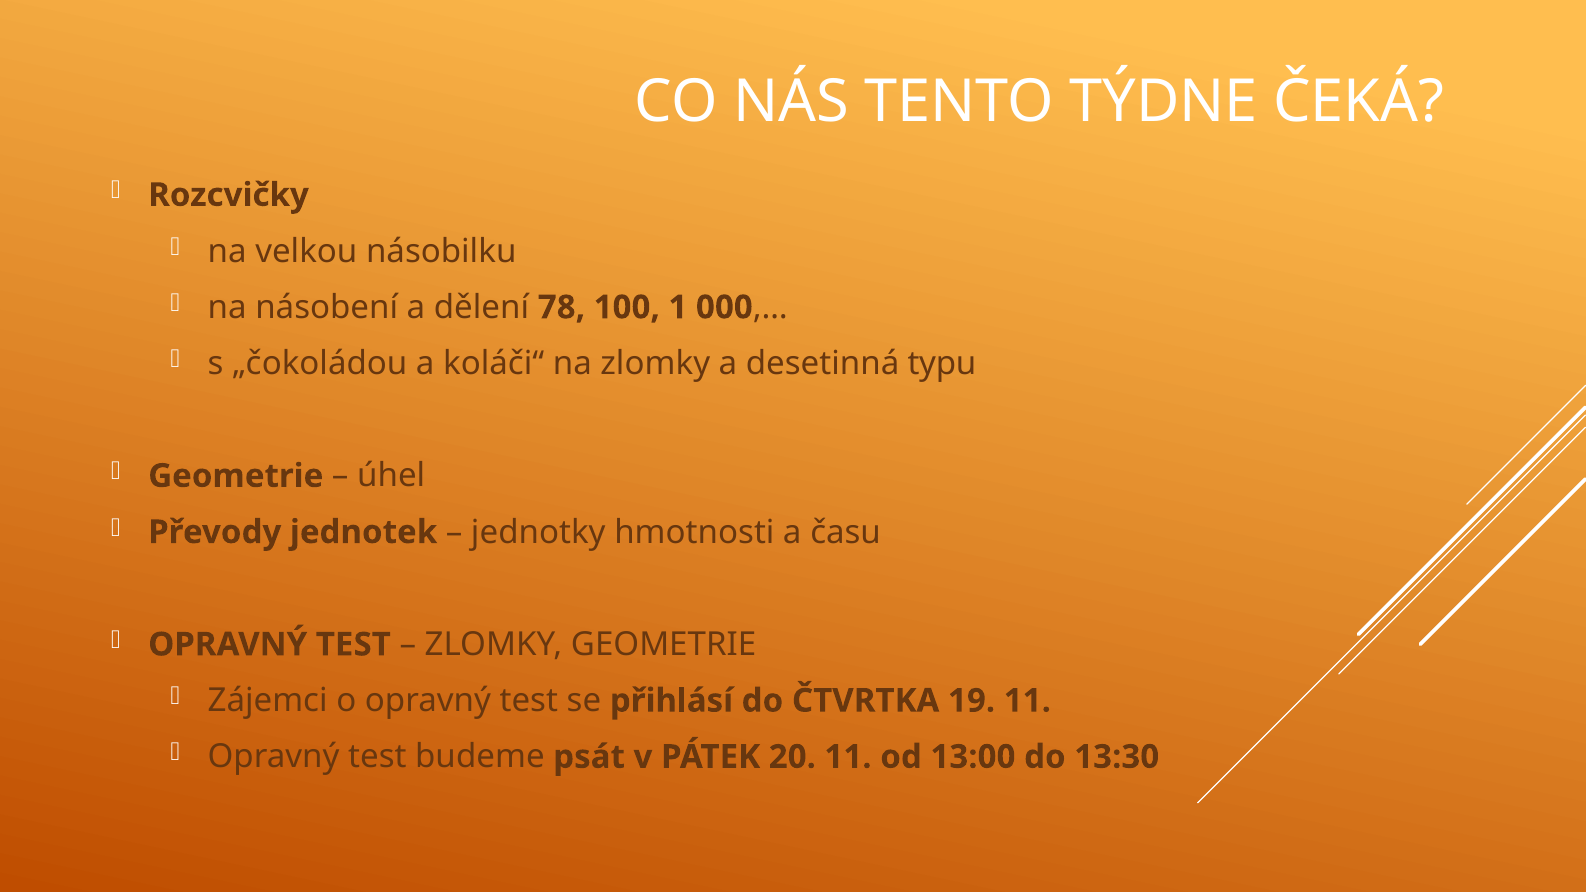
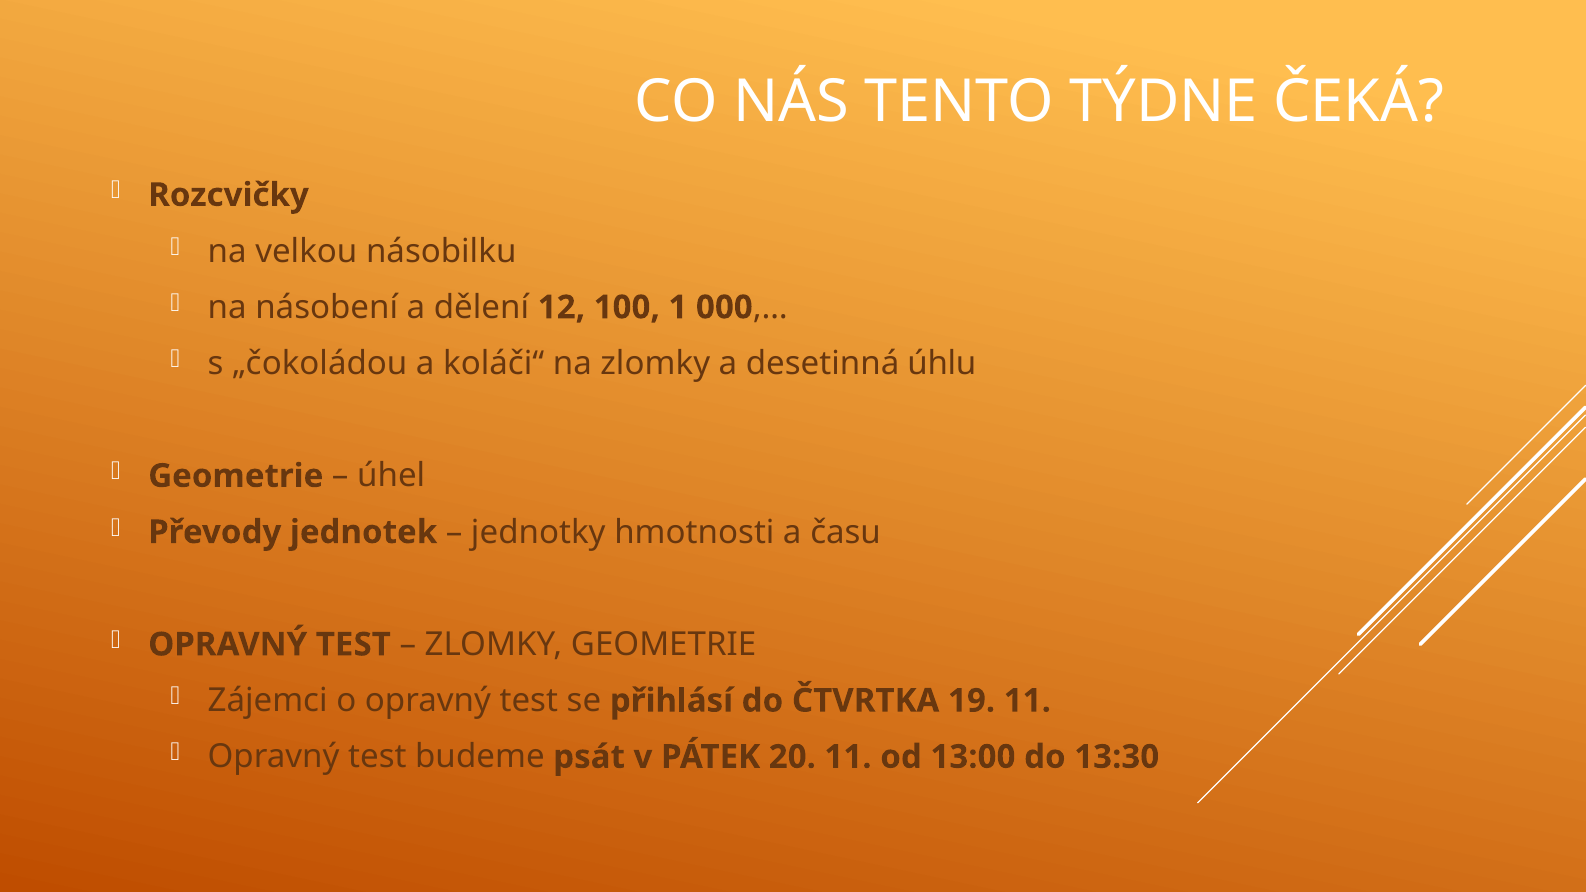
78: 78 -> 12 (561, 307)
typu: typu -> úhlu (942, 364)
